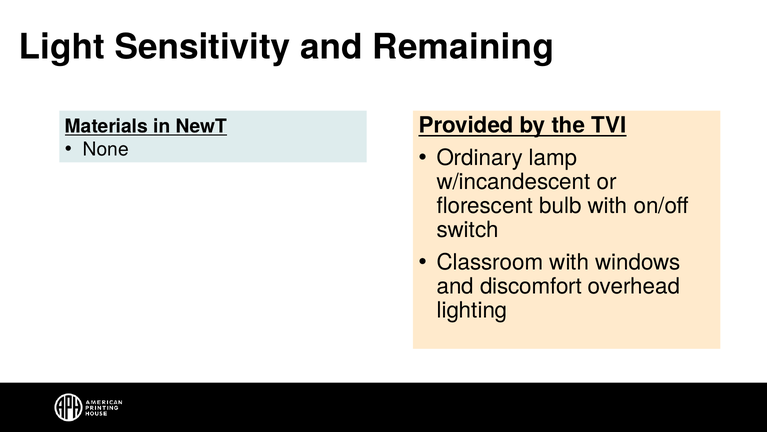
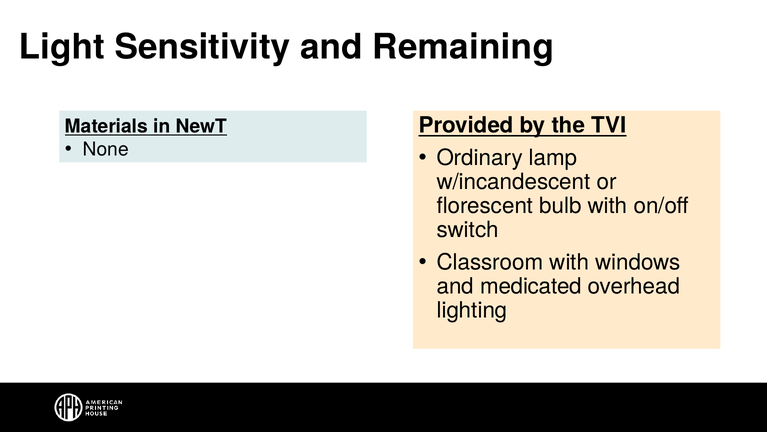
discomfort: discomfort -> medicated (531, 286)
